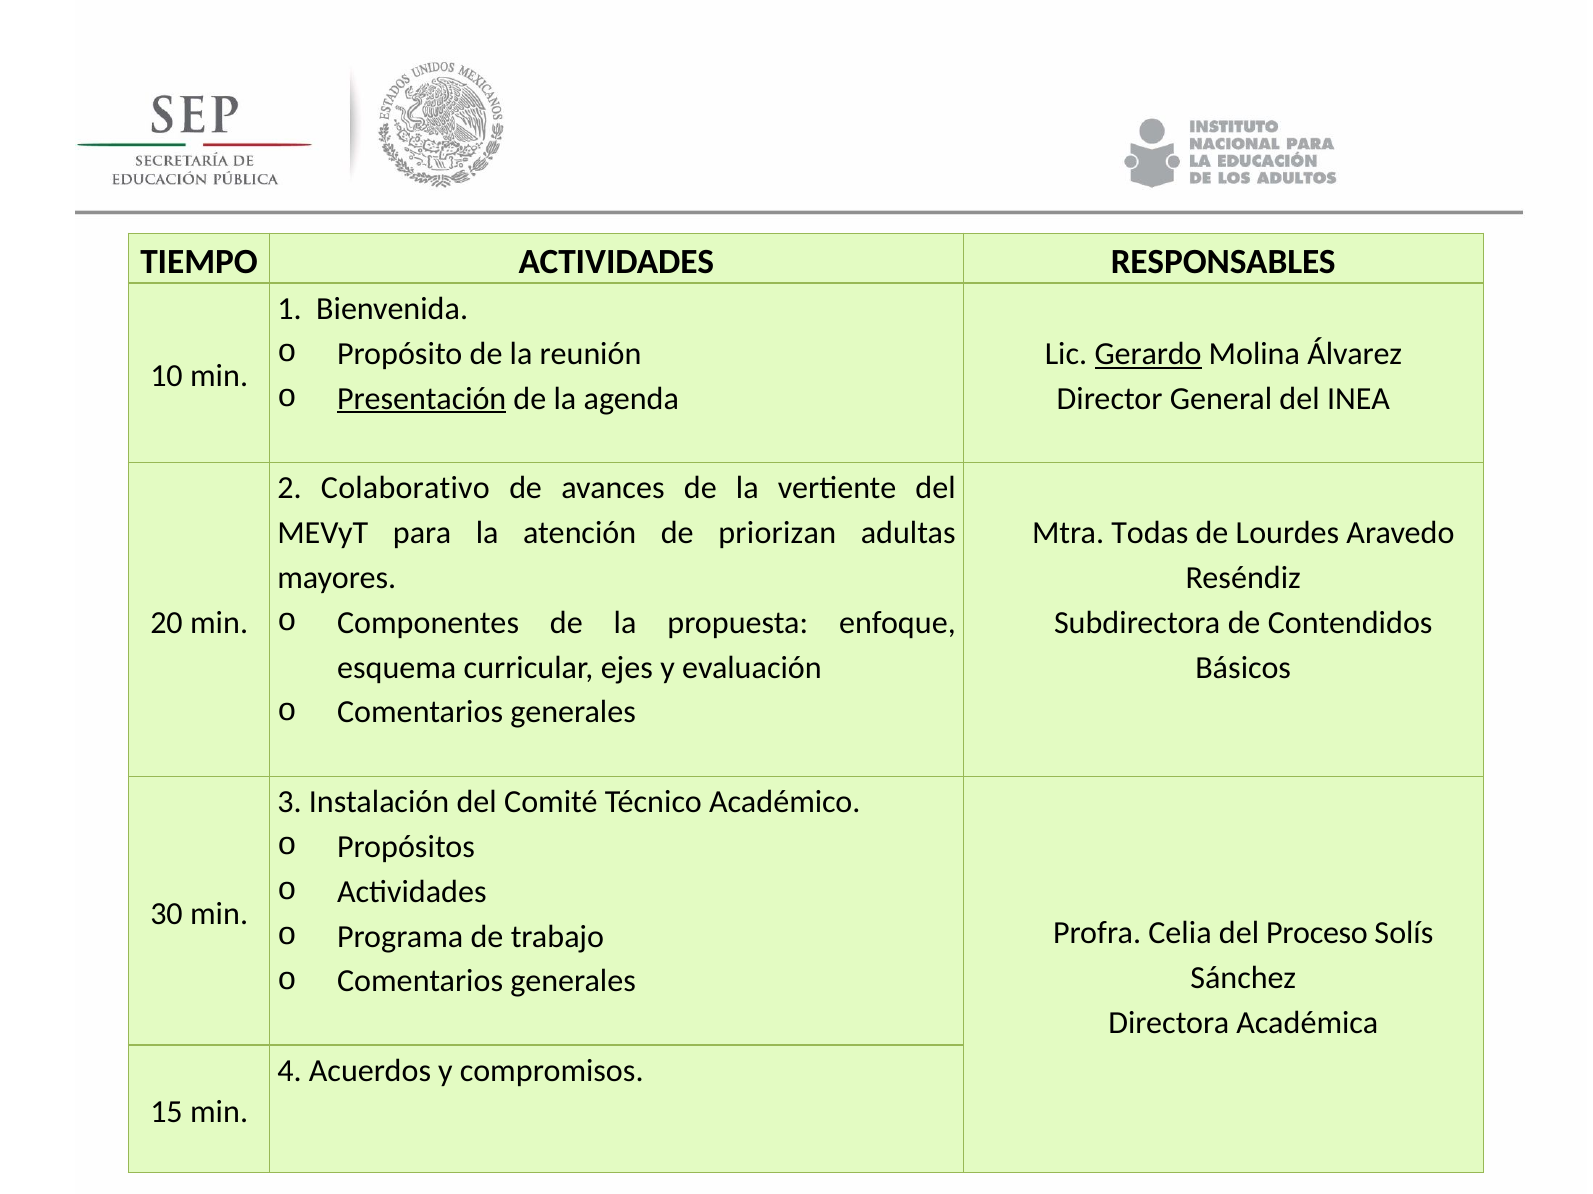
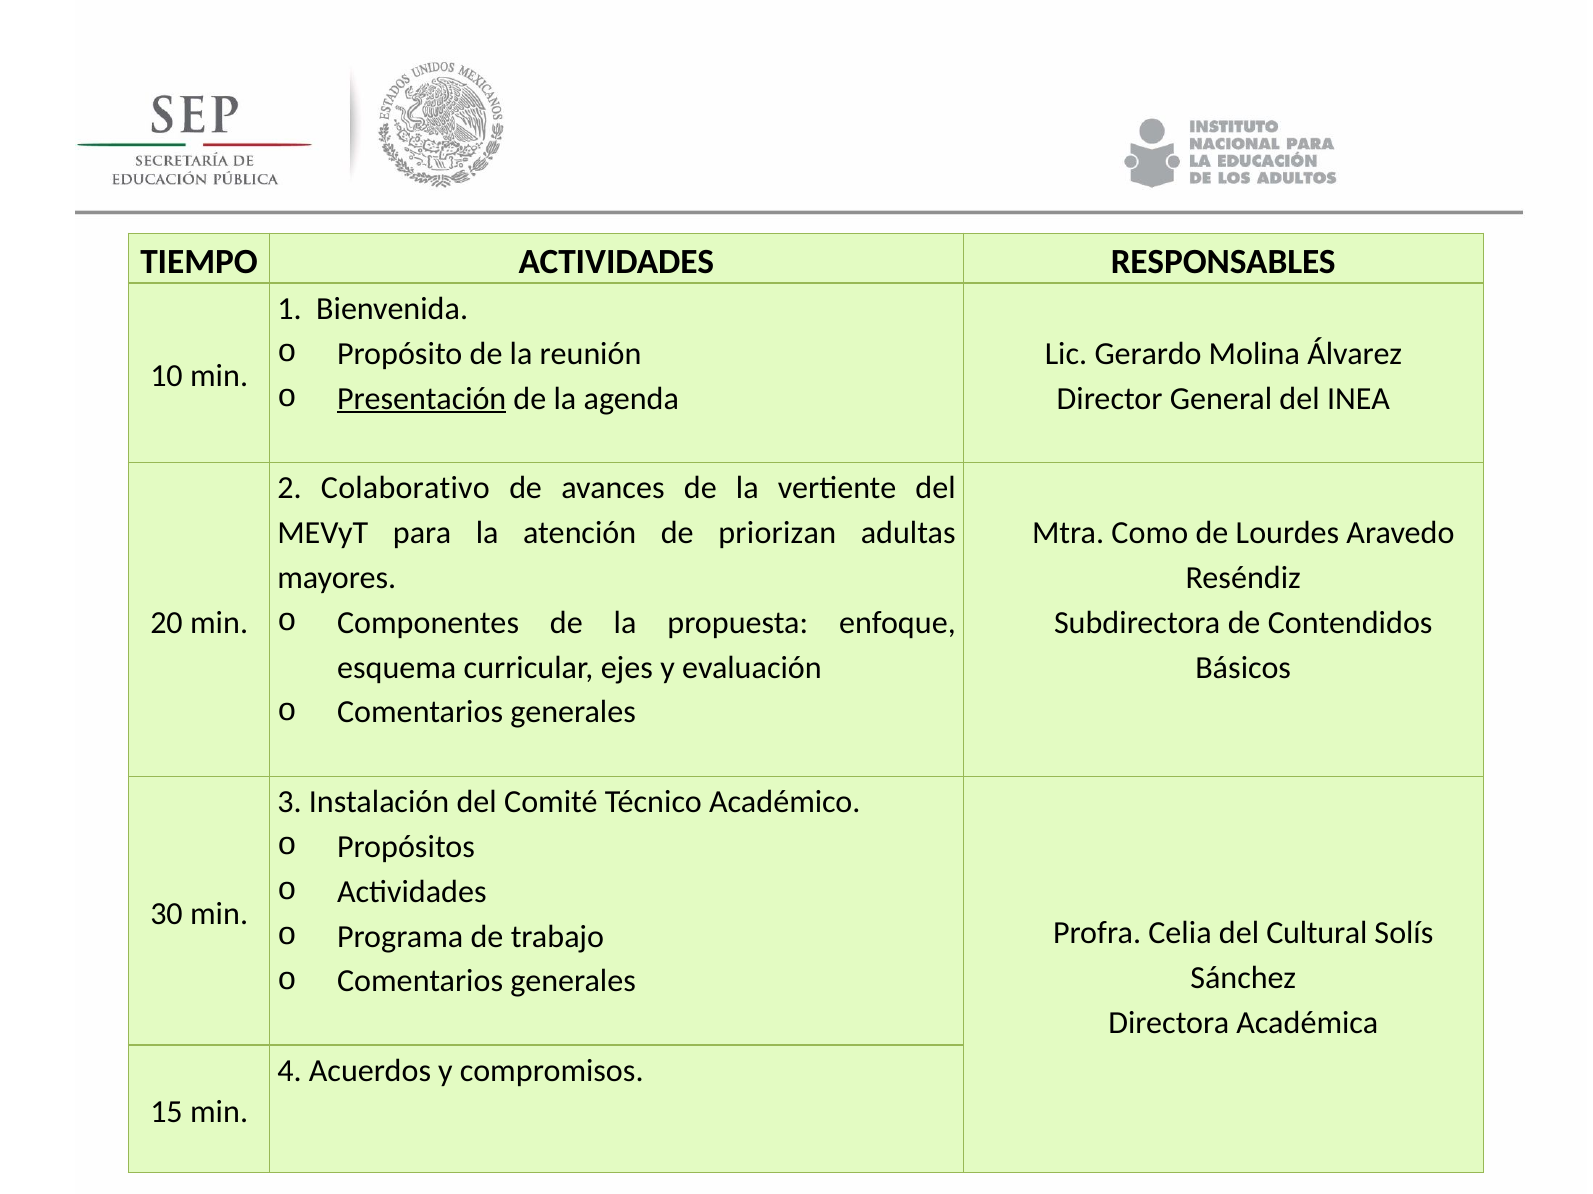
Gerardo underline: present -> none (1148, 354)
Todas: Todas -> Como (1150, 533)
Proceso: Proceso -> Cultural (1317, 933)
